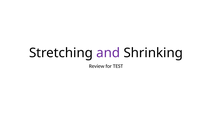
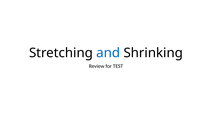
and colour: purple -> blue (108, 53)
